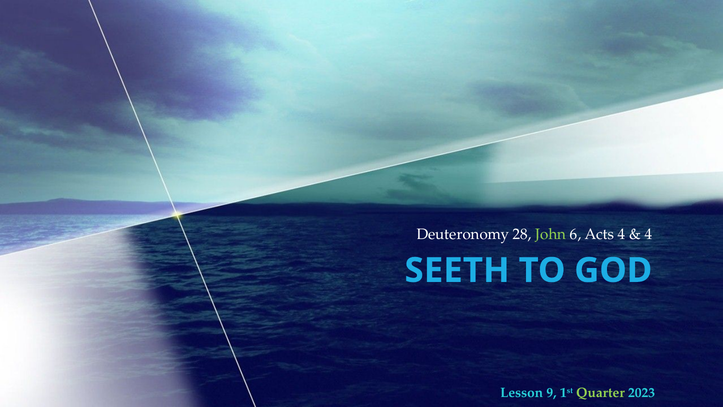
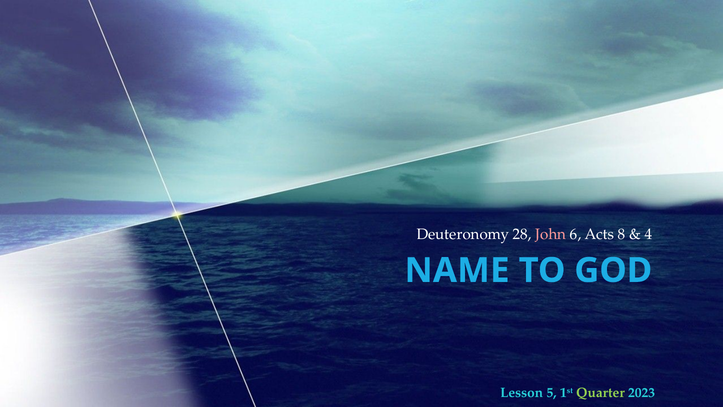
John colour: light green -> pink (551, 234)
Acts 4: 4 -> 8 (622, 234)
SEETH: SEETH -> NAME (457, 270)
9: 9 -> 5 (552, 393)
